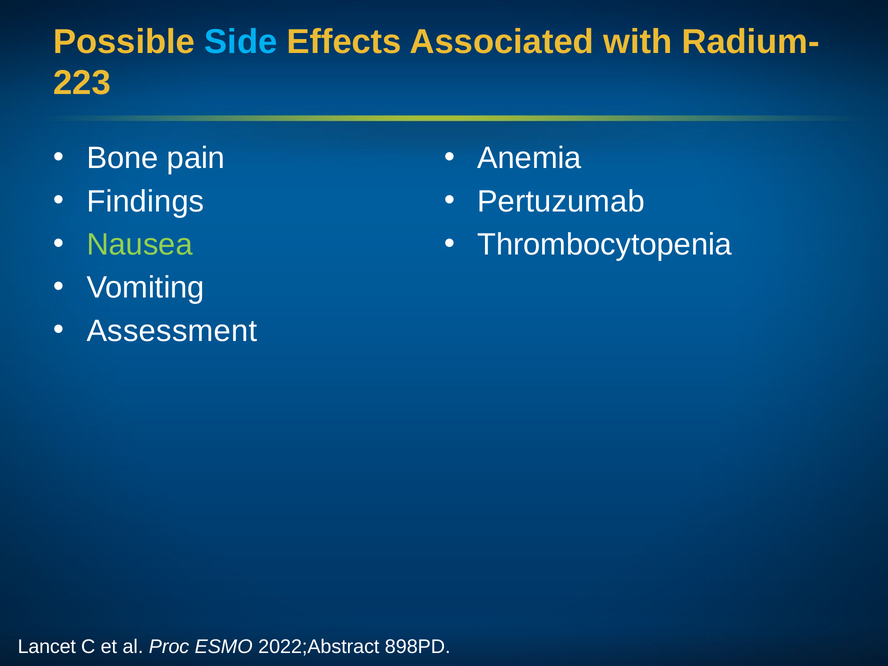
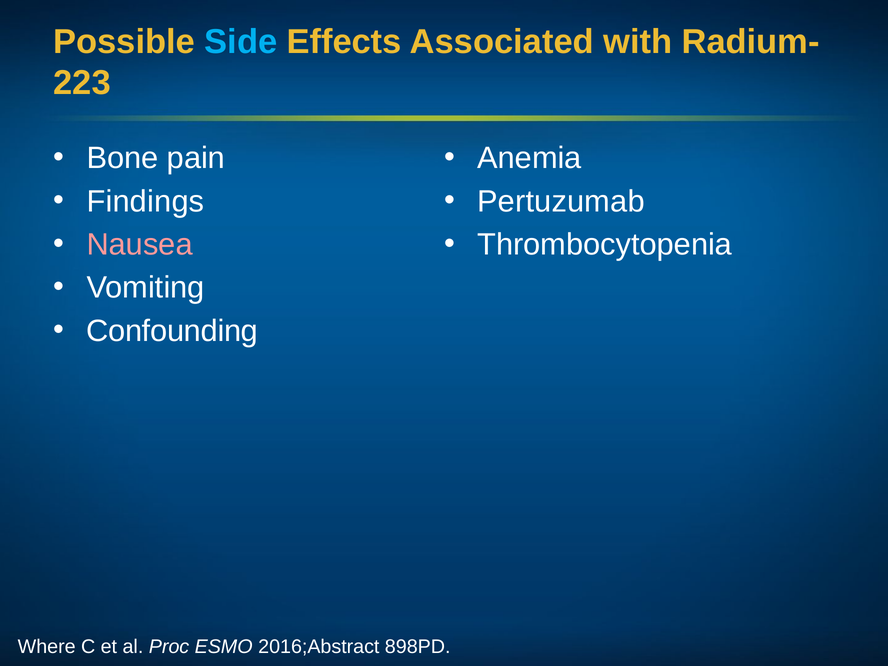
Nausea colour: light green -> pink (140, 245)
Assessment: Assessment -> Confounding (172, 331)
Lancet: Lancet -> Where (47, 647)
2022;Abstract: 2022;Abstract -> 2016;Abstract (319, 647)
